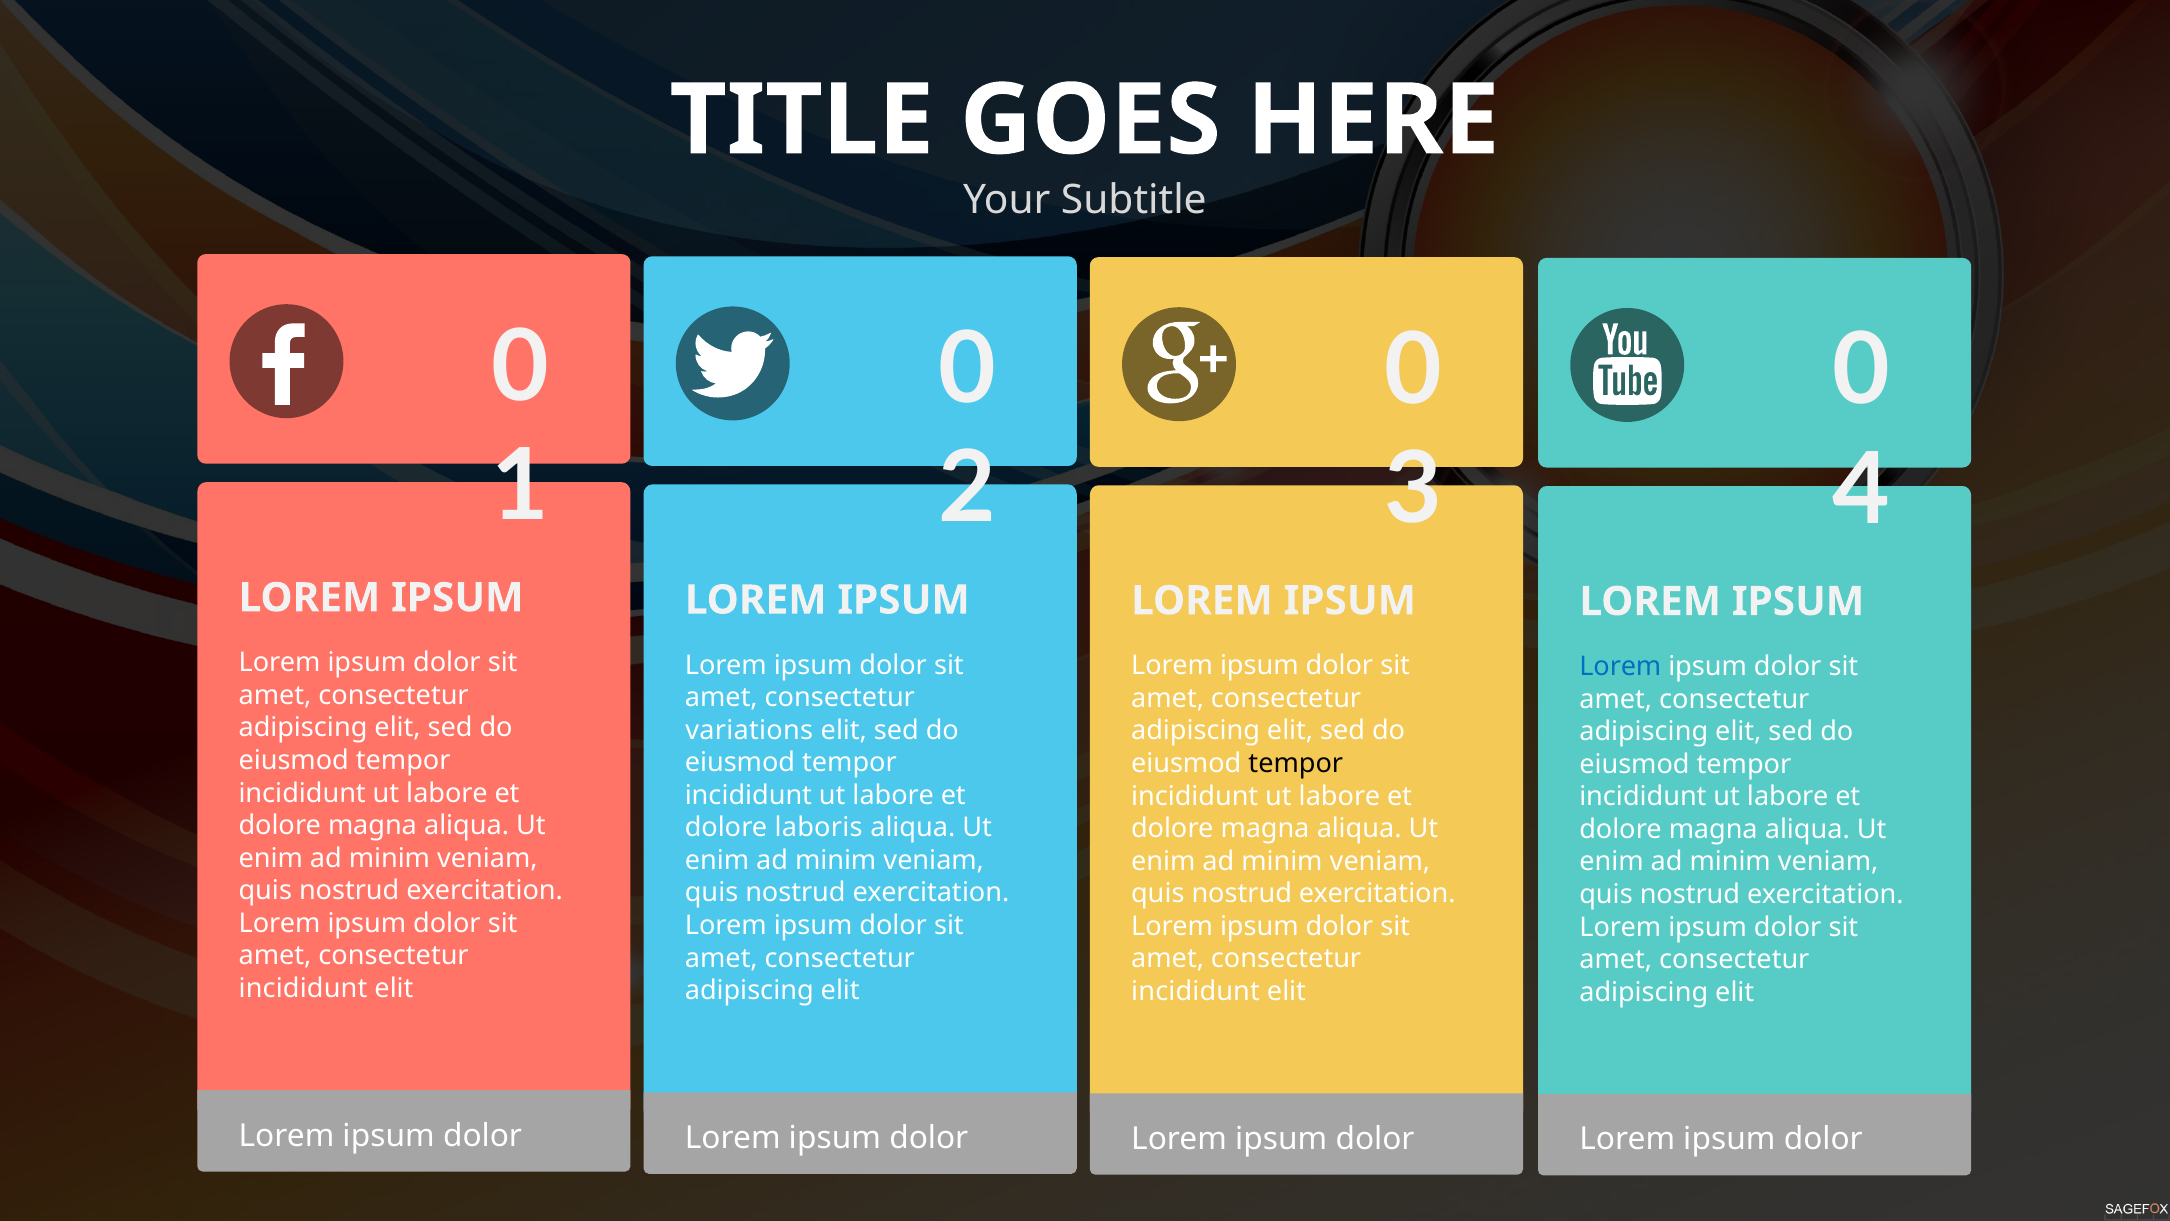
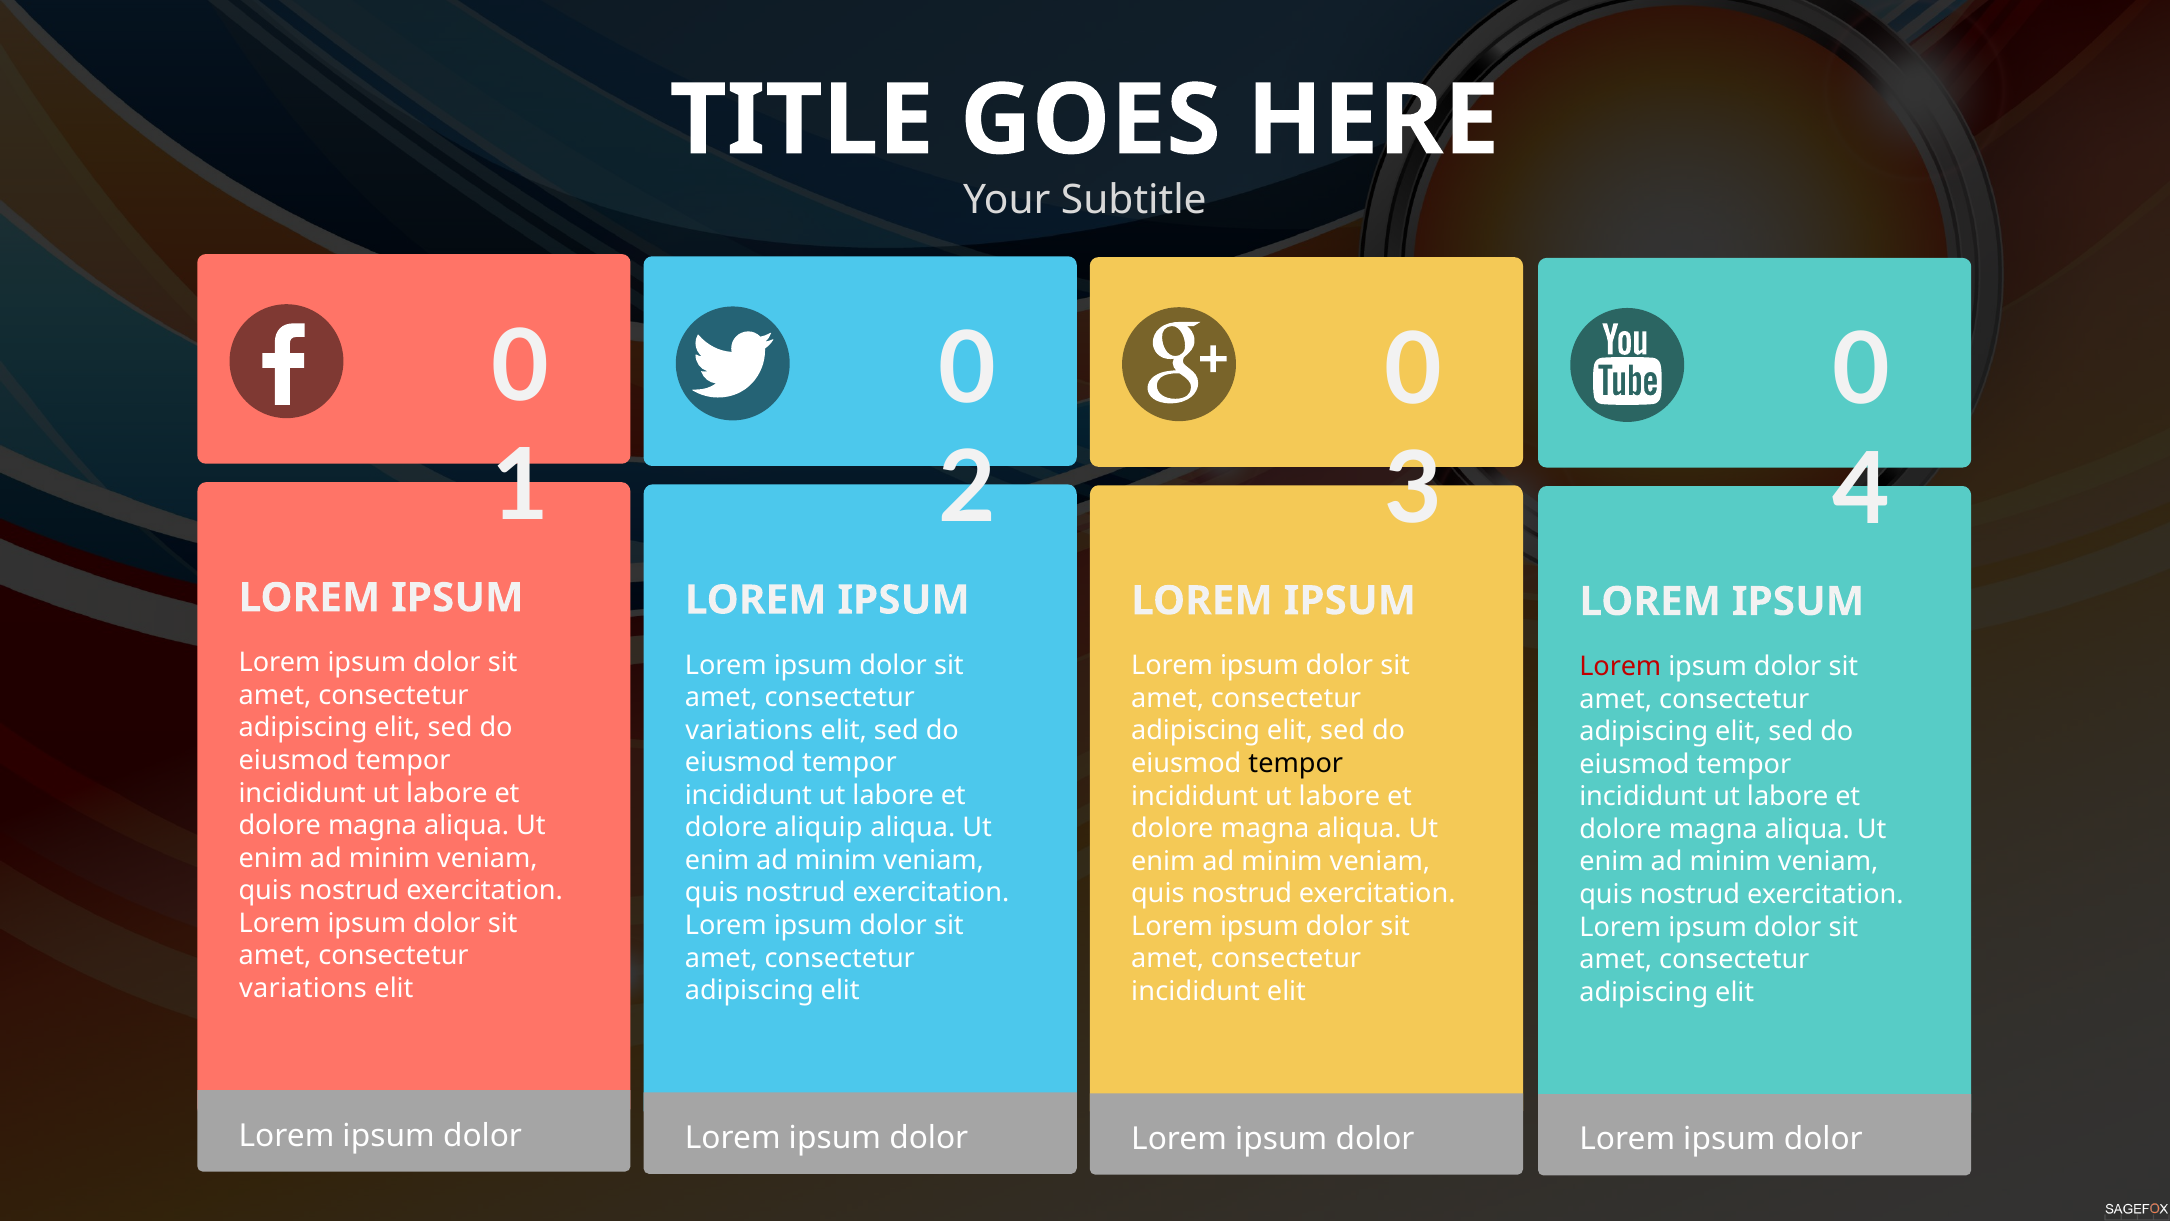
Lorem colour: blue -> red (1620, 666)
laboris: laboris -> aliquip (819, 828)
incididunt: incididunt -> variations (303, 988)
